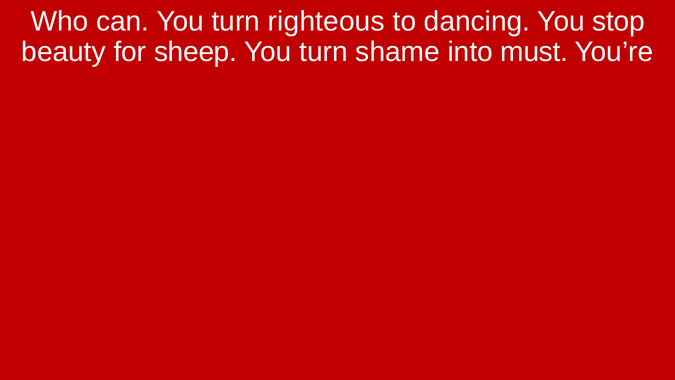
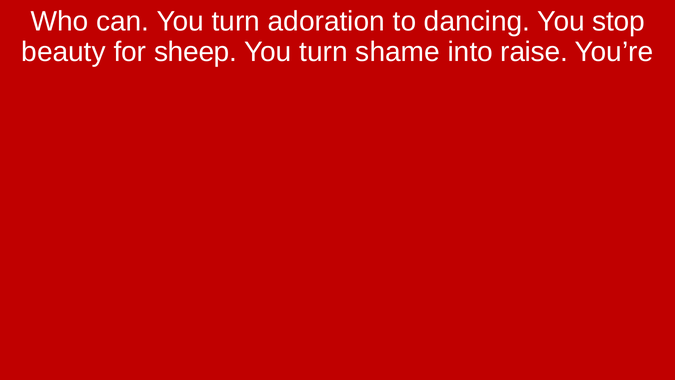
righteous: righteous -> adoration (326, 21)
must: must -> raise (534, 52)
